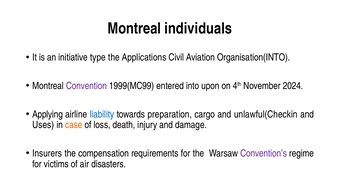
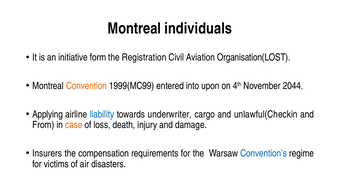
type: type -> form (98, 57)
Applications: Applications -> Registration (144, 57)
Organisation(INTO: Organisation(INTO -> Organisation(LOST (254, 57)
Convention colour: purple -> orange (86, 86)
2024: 2024 -> 2044 (293, 86)
preparation: preparation -> underwriter (170, 114)
Uses: Uses -> From (43, 125)
Convention’s colour: purple -> blue (264, 154)
